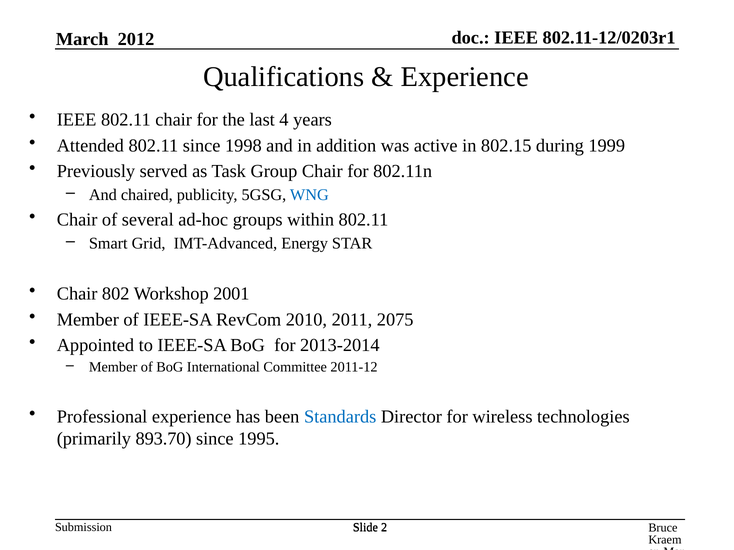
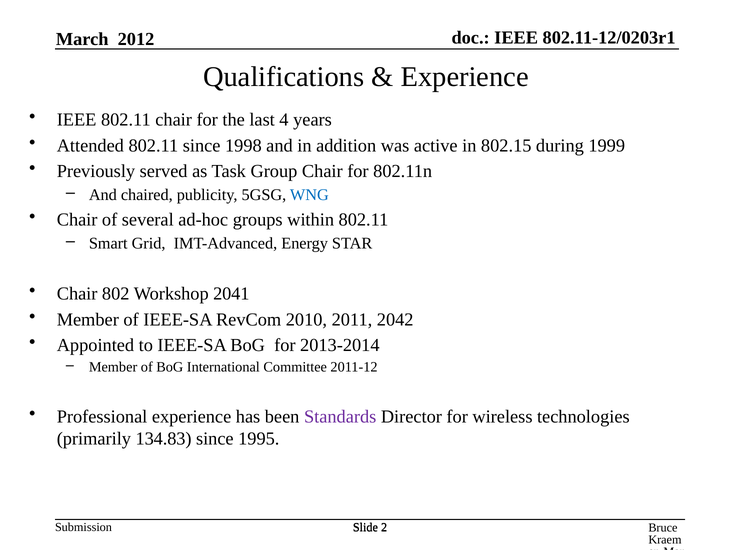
2001: 2001 -> 2041 (231, 294)
2075: 2075 -> 2042 (395, 320)
Standards colour: blue -> purple (340, 417)
893.70: 893.70 -> 134.83 (164, 439)
